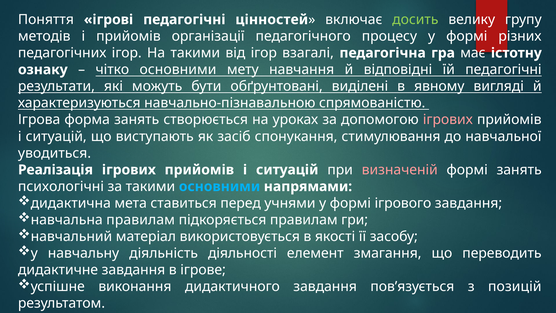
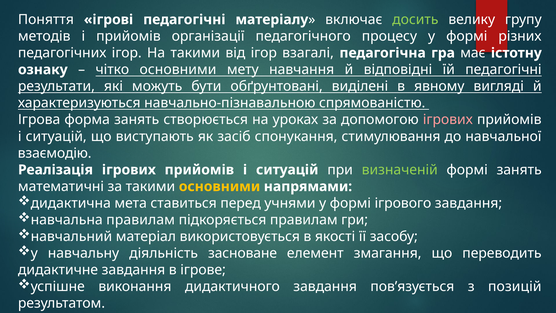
цінностей: цінностей -> матеріалу (272, 20)
уводиться: уводиться -> взаємодію (55, 153)
визначеній colour: pink -> light green (400, 170)
психологічні: психологічні -> математичні (61, 186)
основними colour: light blue -> yellow (220, 186)
діяльності: діяльності -> засноване (243, 253)
